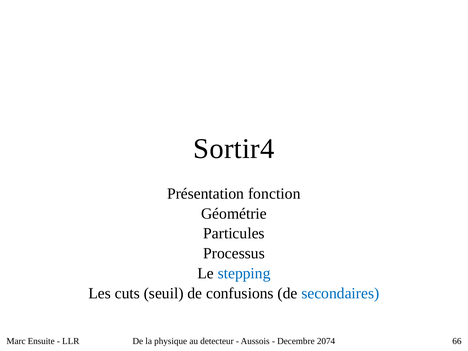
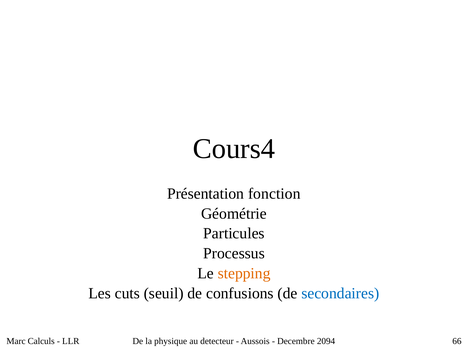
Sortir4: Sortir4 -> Cours4 (234, 149)
stepping colour: blue -> orange (244, 273)
Ensuite: Ensuite -> Calculs (41, 341)
2074: 2074 -> 2094 (326, 341)
